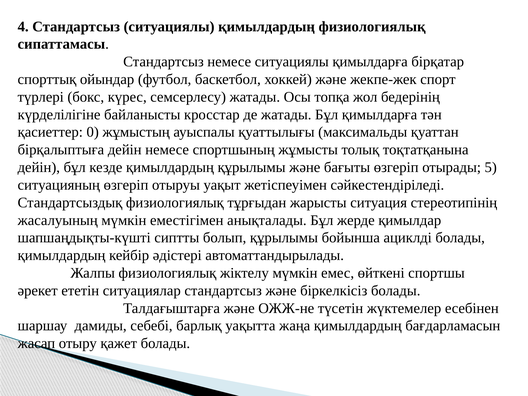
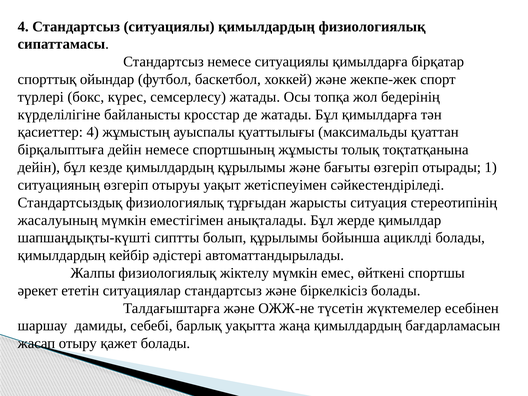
қасиеттер 0: 0 -> 4 (93, 132)
5: 5 -> 1 (491, 167)
